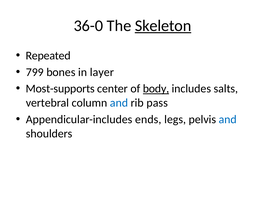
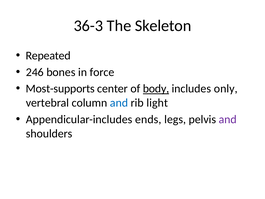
36-0: 36-0 -> 36-3 (88, 26)
Skeleton underline: present -> none (163, 26)
799: 799 -> 246 (35, 72)
layer: layer -> force (102, 72)
salts: salts -> only (226, 89)
pass: pass -> light (157, 103)
and colour: blue -> purple (228, 119)
